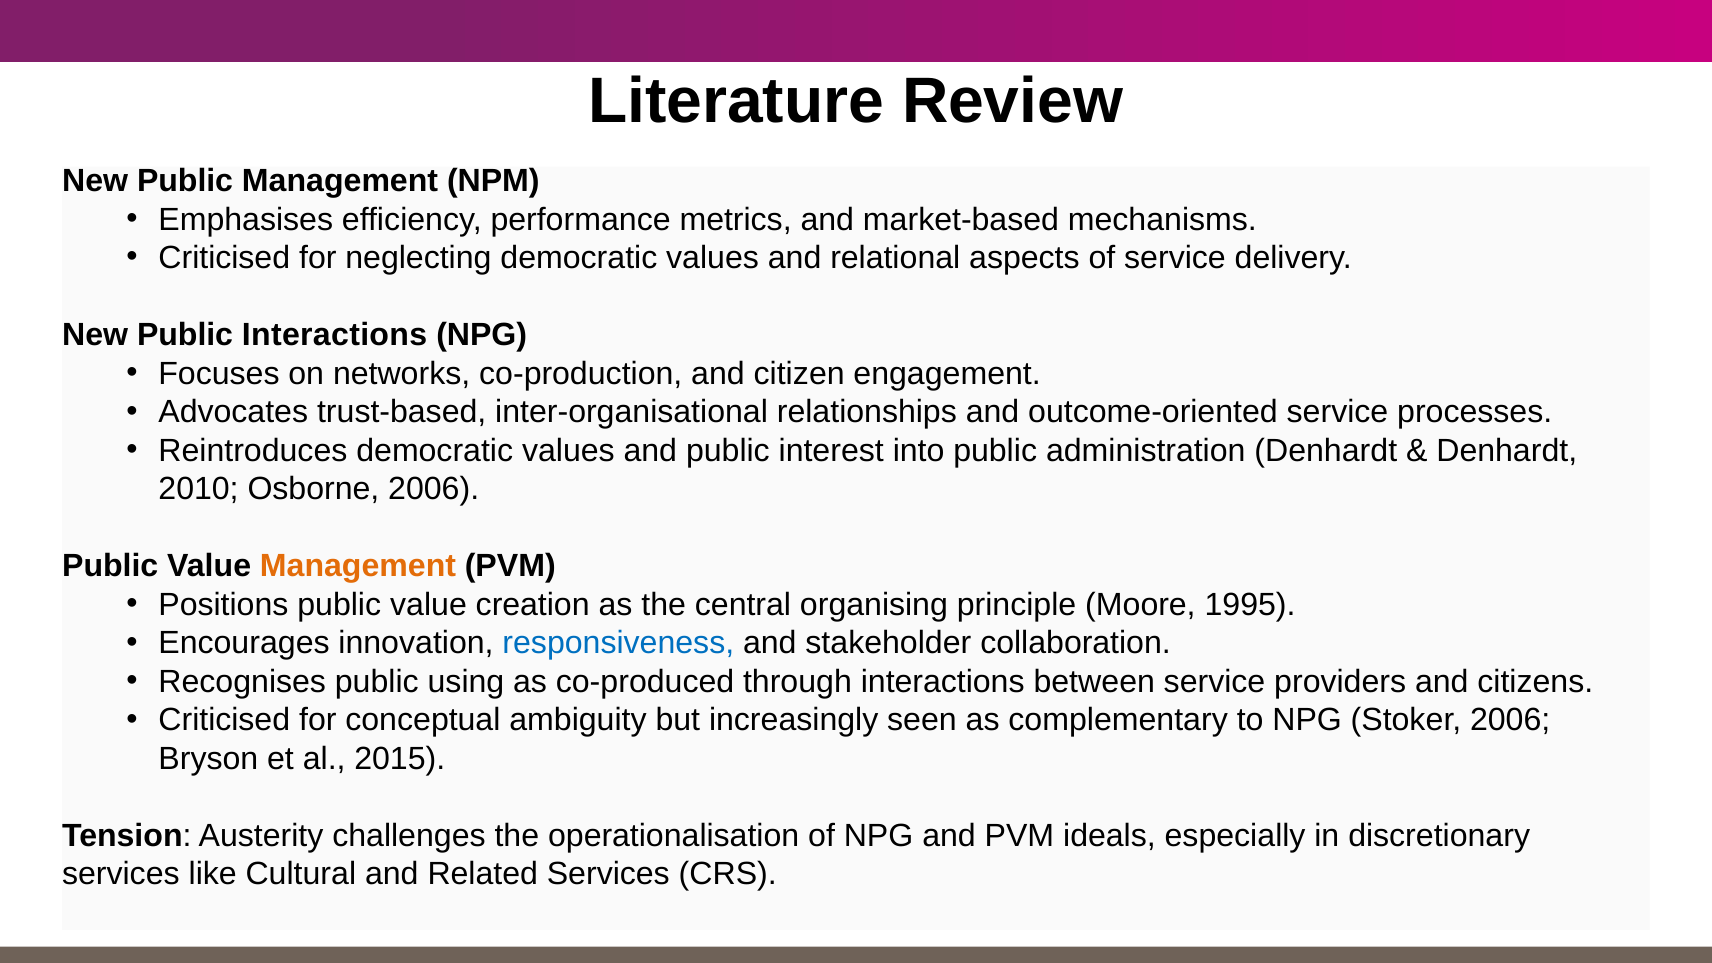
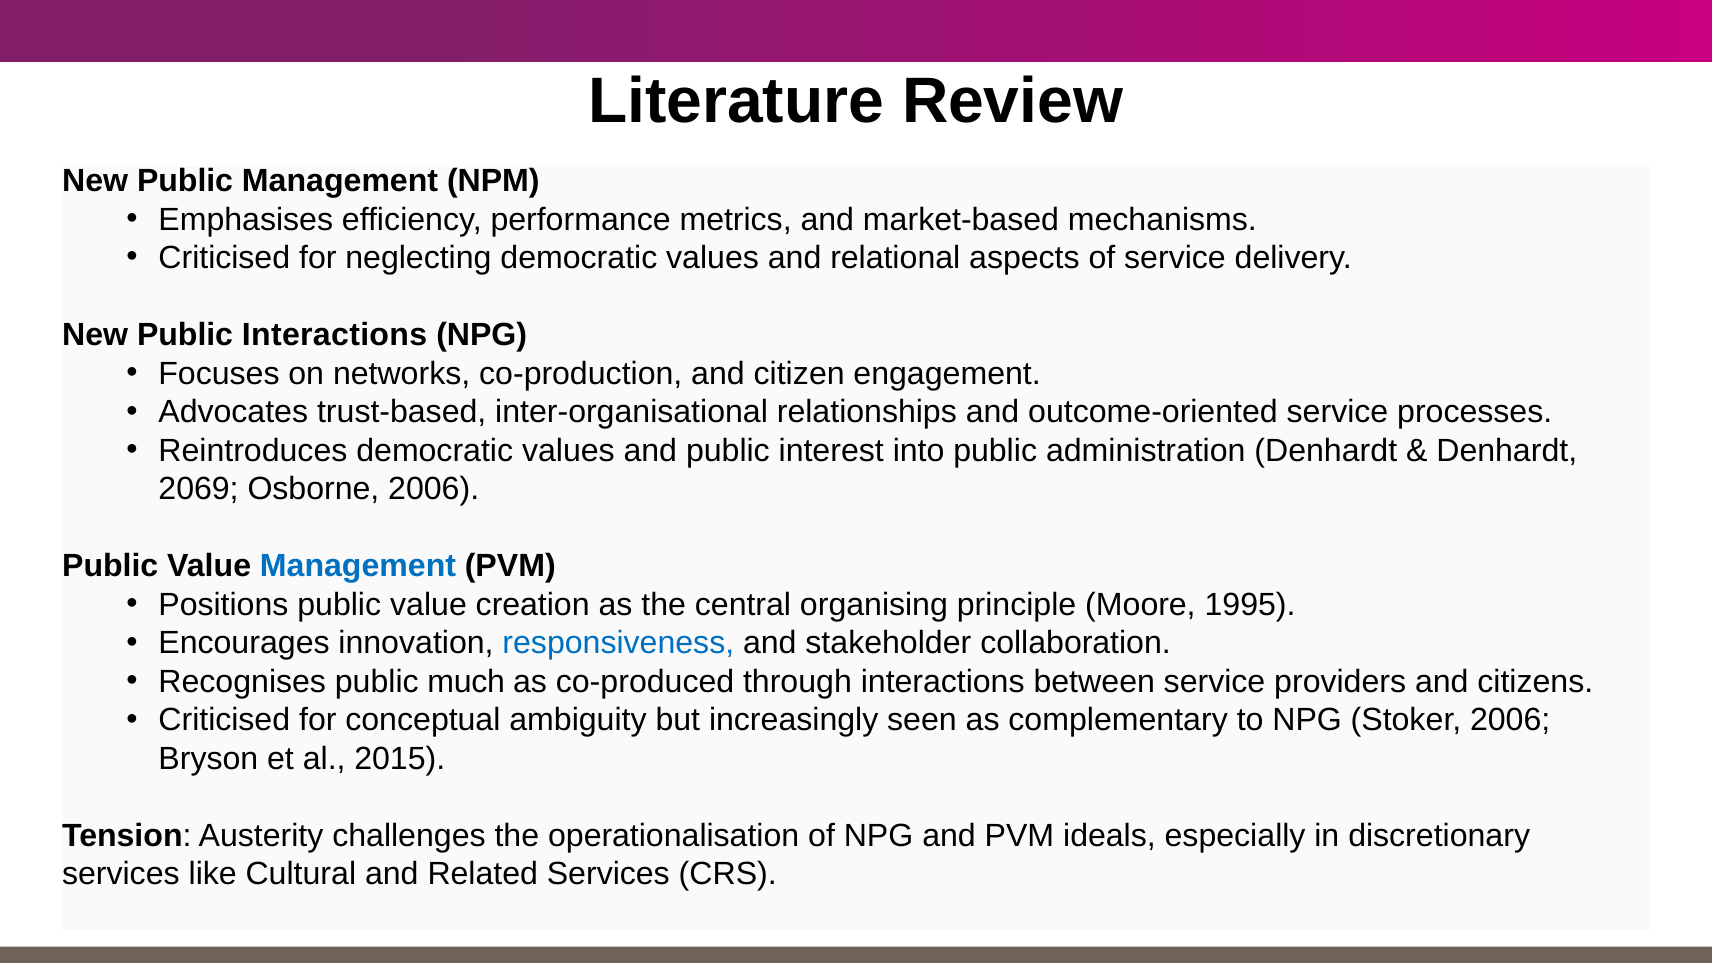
2010: 2010 -> 2069 (199, 489)
Management colour: orange -> blue (358, 566)
using: using -> much (466, 682)
